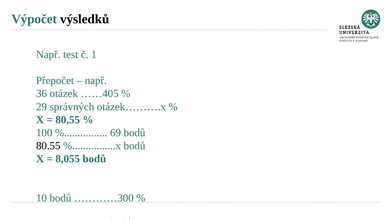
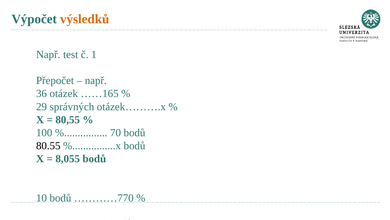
výsledků colour: black -> orange (85, 19)
……405: ……405 -> ……165 (100, 93)
69: 69 -> 70 (116, 132)
…………300: …………300 -> …………770 (104, 197)
